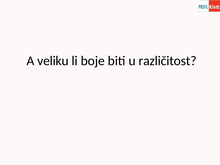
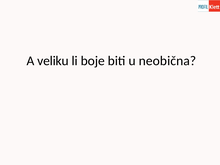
različitost: različitost -> neobična (167, 61)
